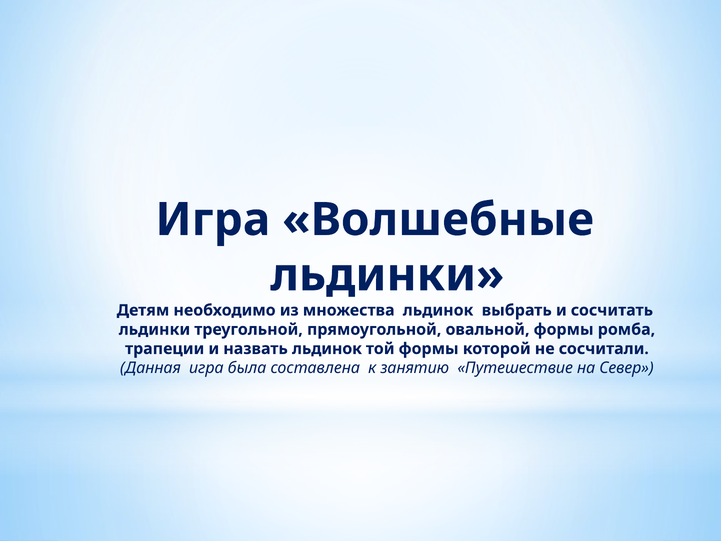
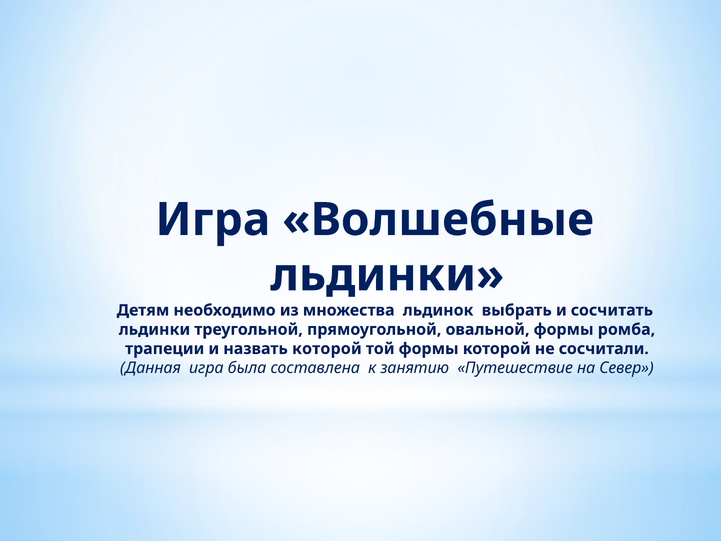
назвать льдинок: льдинок -> которой (327, 349)
